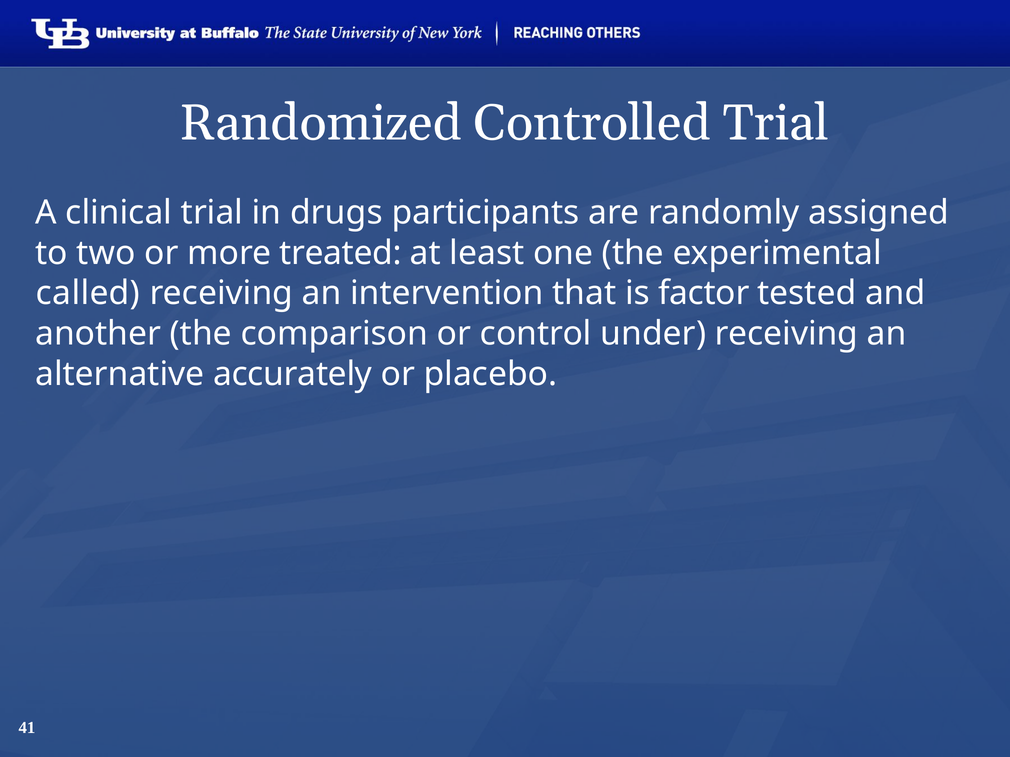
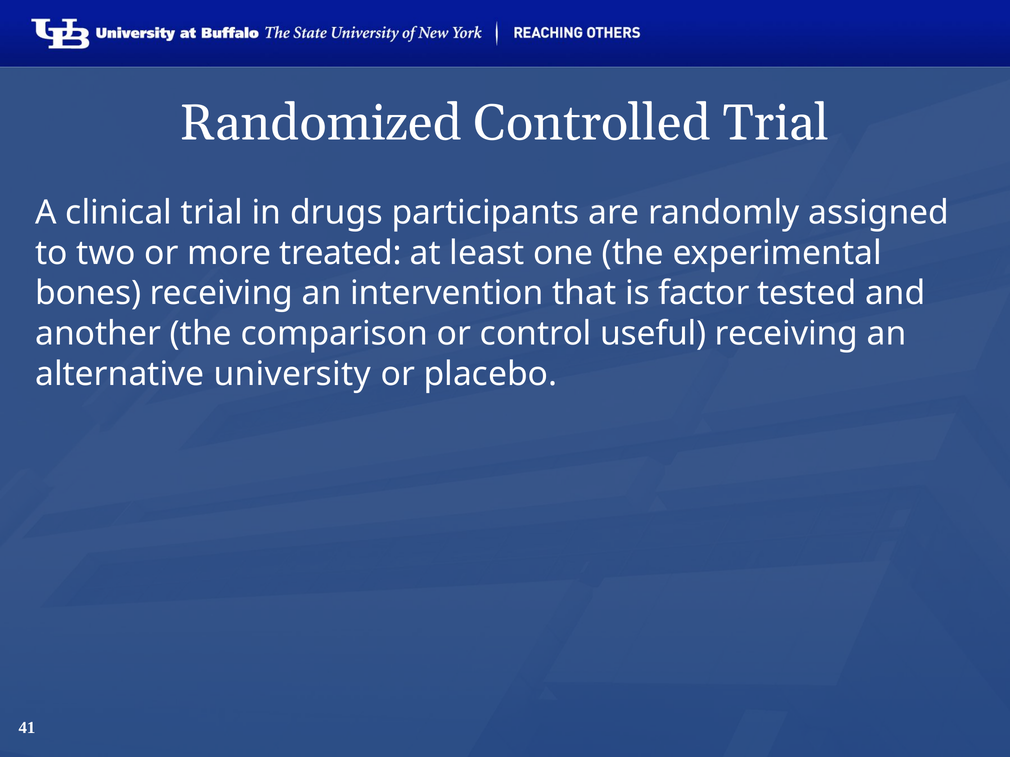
called: called -> bones (88, 294)
under: under -> useful (653, 334)
accurately: accurately -> university (292, 374)
